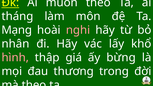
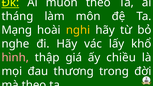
nghi colour: pink -> yellow (78, 30)
nhân: nhân -> nghe (15, 44)
bừng: bừng -> chiều (121, 58)
